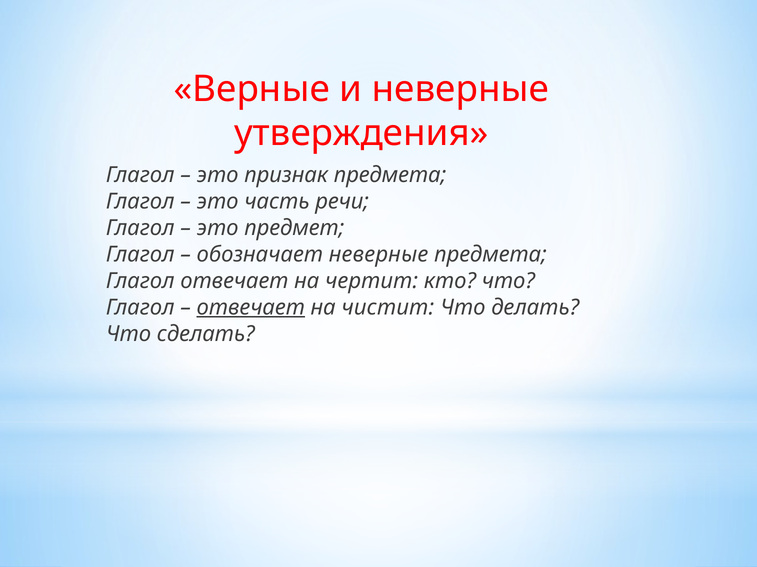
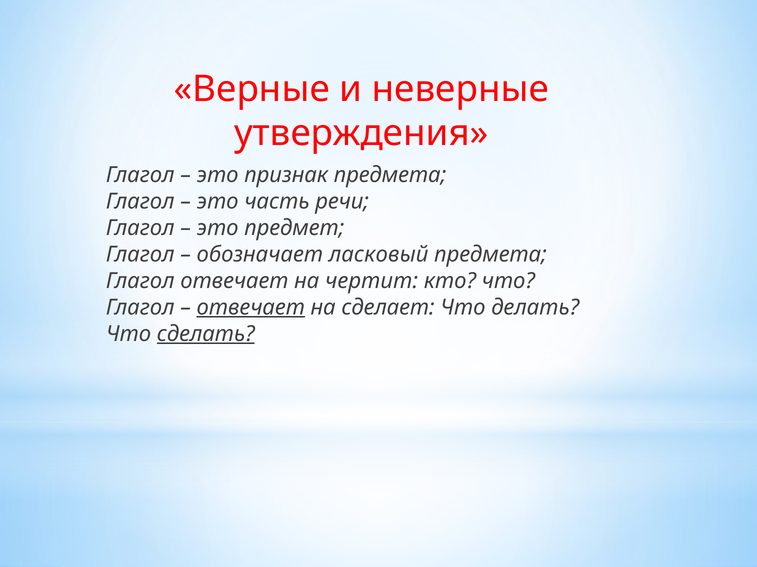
обозначает неверные: неверные -> ласковый (379, 255)
чистит: чистит -> сделает (388, 308)
сделать underline: none -> present (206, 334)
